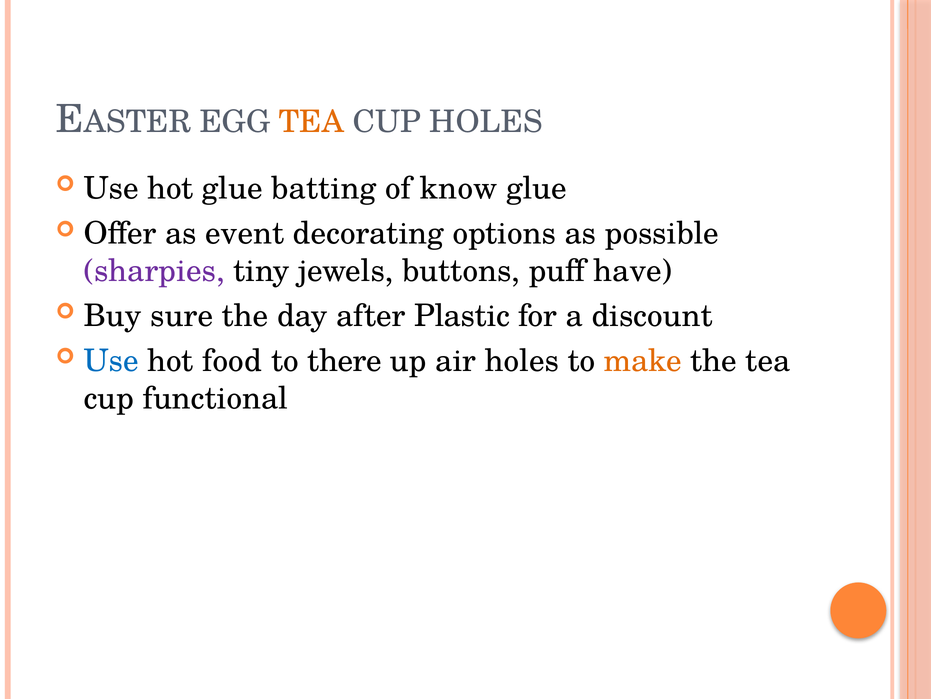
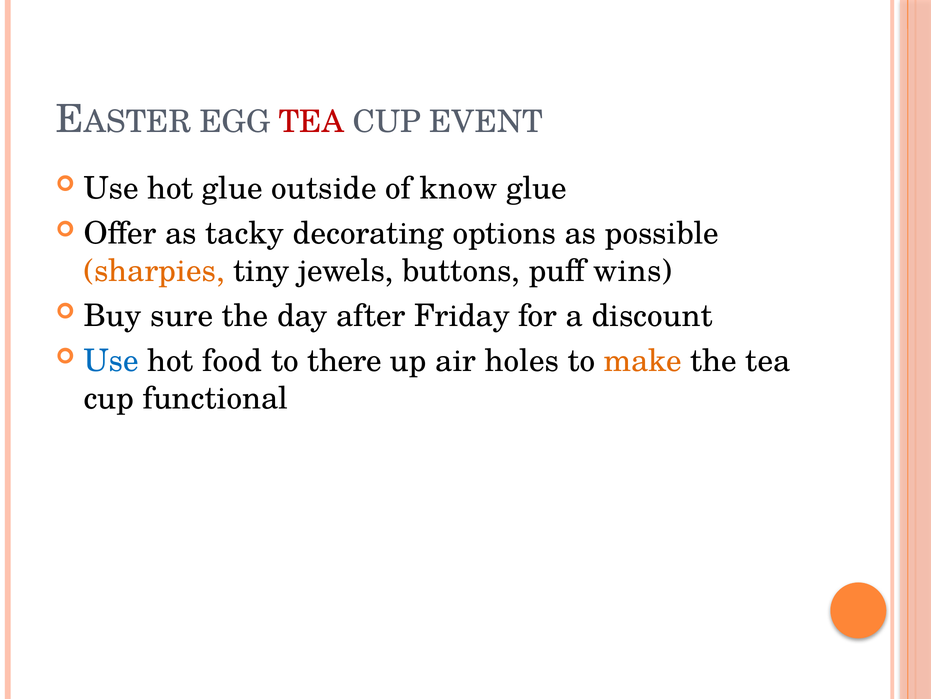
TEA colour: orange -> red (311, 122)
CUP HOLES: HOLES -> EVENT (486, 122)
batting: batting -> outside (324, 188)
event: event -> tacky (245, 233)
sharpies colour: purple -> orange (154, 271)
have: have -> wins (633, 271)
Plastic: Plastic -> Friday (462, 316)
